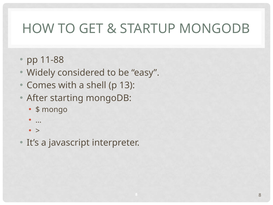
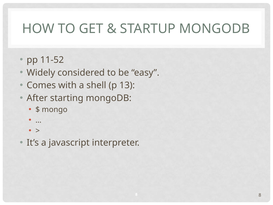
11-88: 11-88 -> 11-52 (52, 60)
